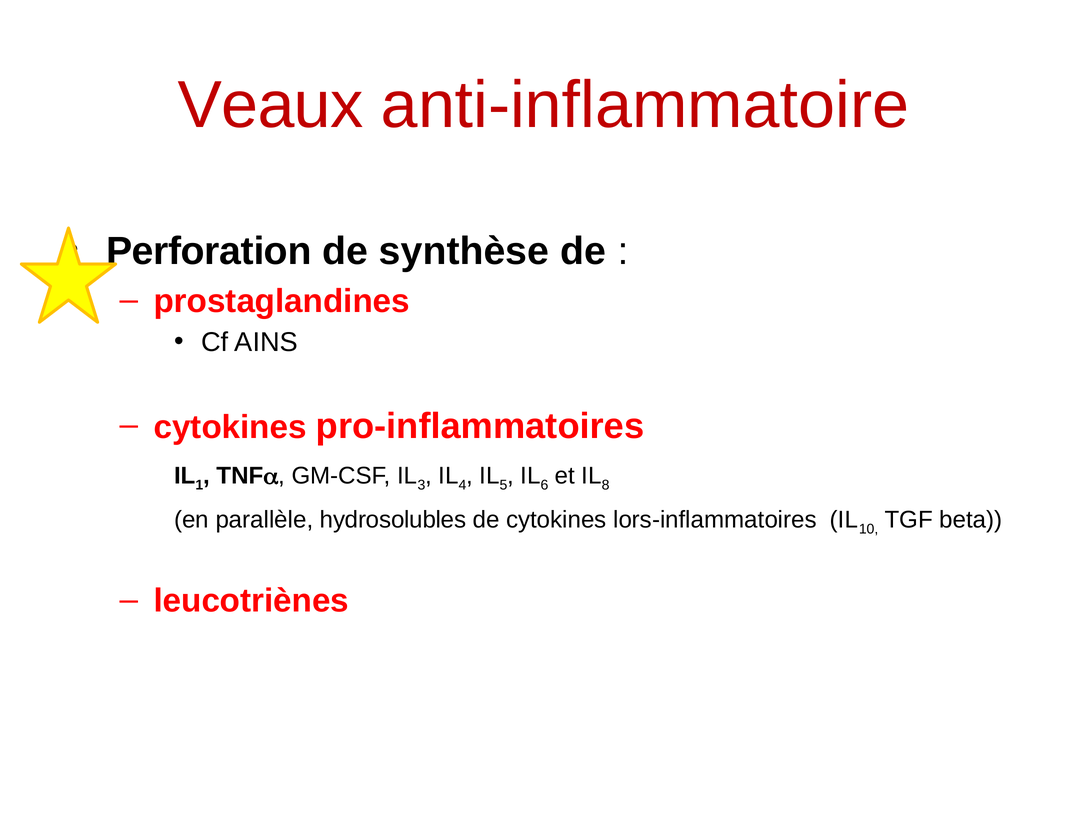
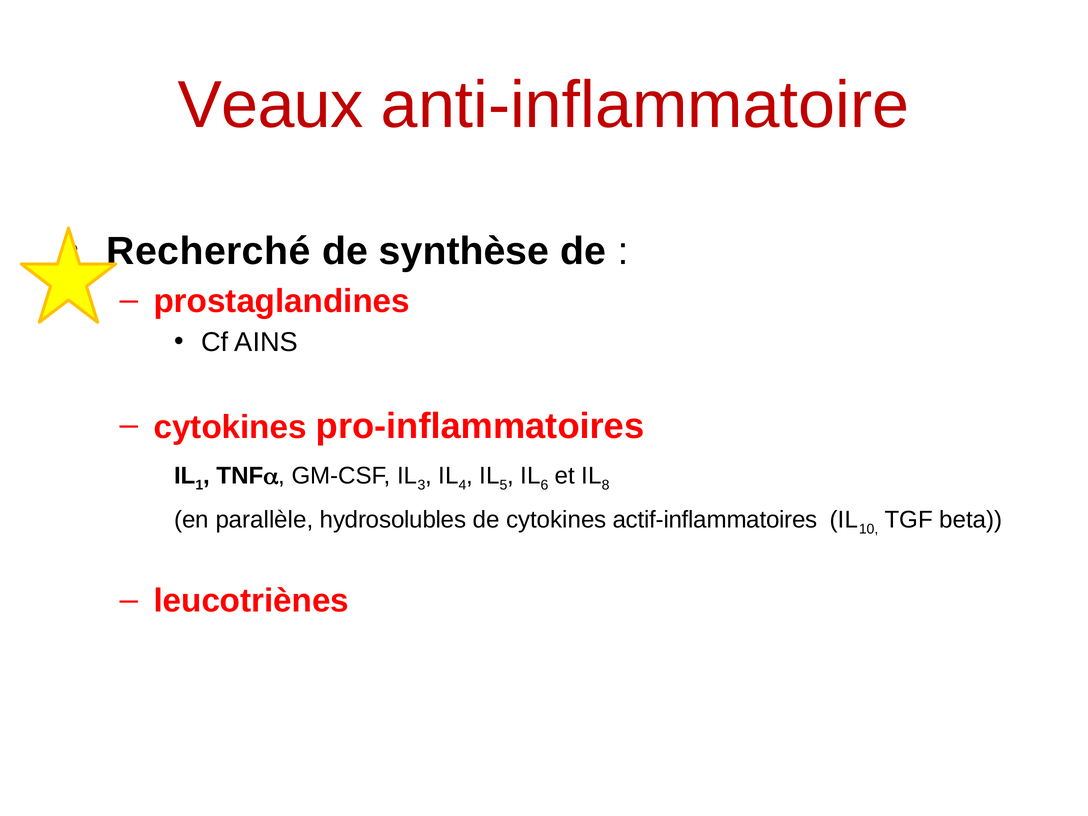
Perforation: Perforation -> Recherché (208, 251)
lors-inflammatoires: lors-inflammatoires -> actif-inflammatoires (715, 520)
